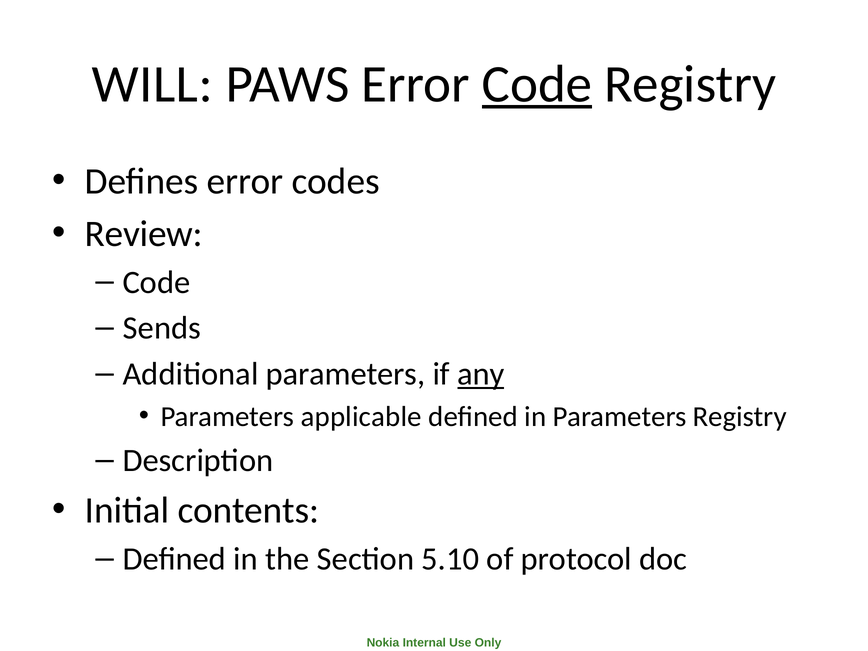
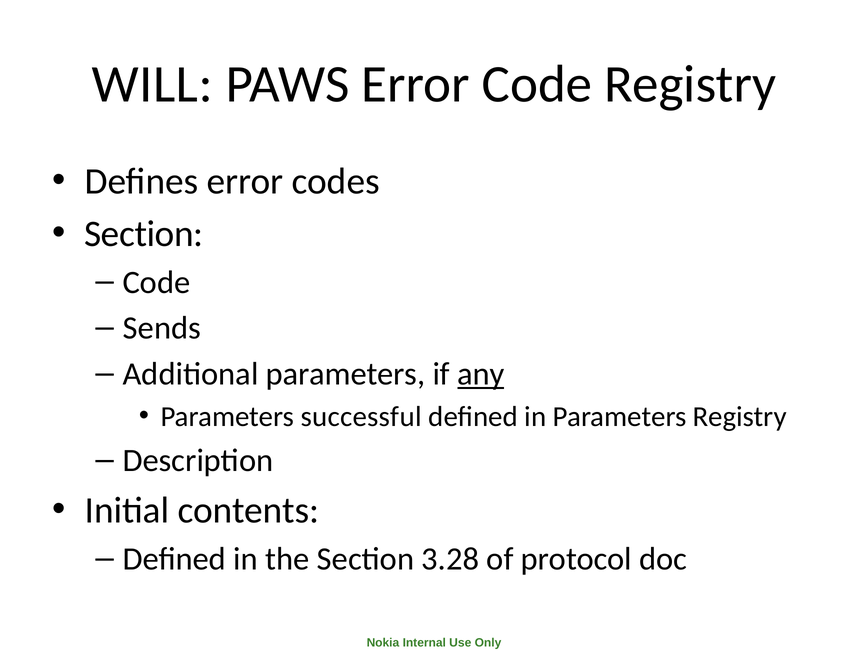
Code underline: present -> none (537, 84)
Review: Review -> Section (144, 234)
applicable: applicable -> successful (361, 416)
5.10: 5.10 -> 3.28 (450, 559)
